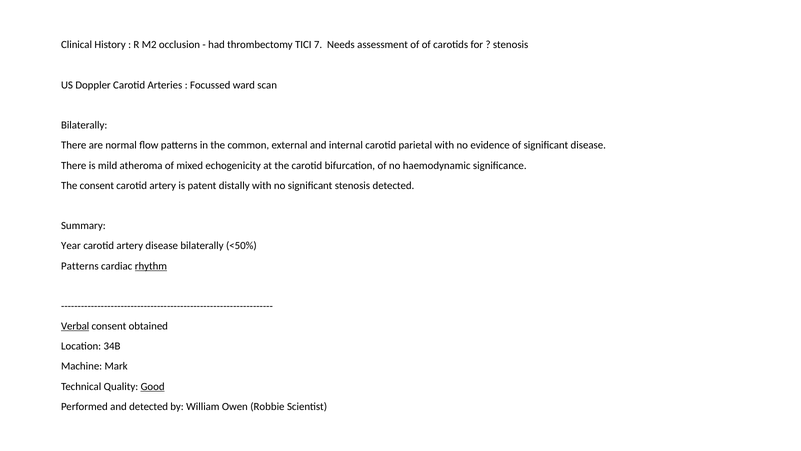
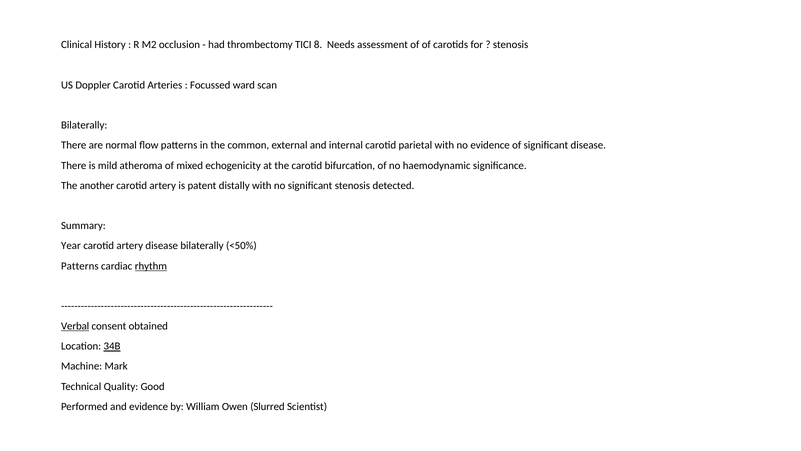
7: 7 -> 8 (318, 45)
The consent: consent -> another (97, 185)
34B underline: none -> present (112, 346)
Good underline: present -> none (153, 386)
and detected: detected -> evidence (149, 406)
Robbie: Robbie -> Slurred (267, 406)
